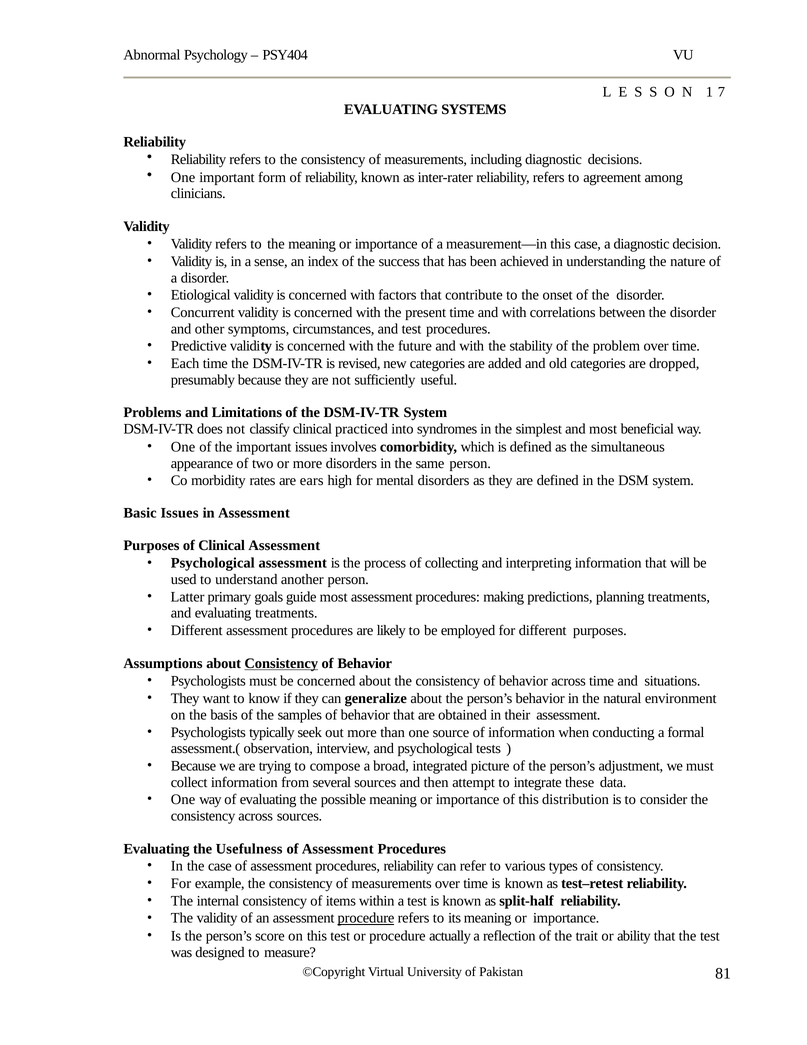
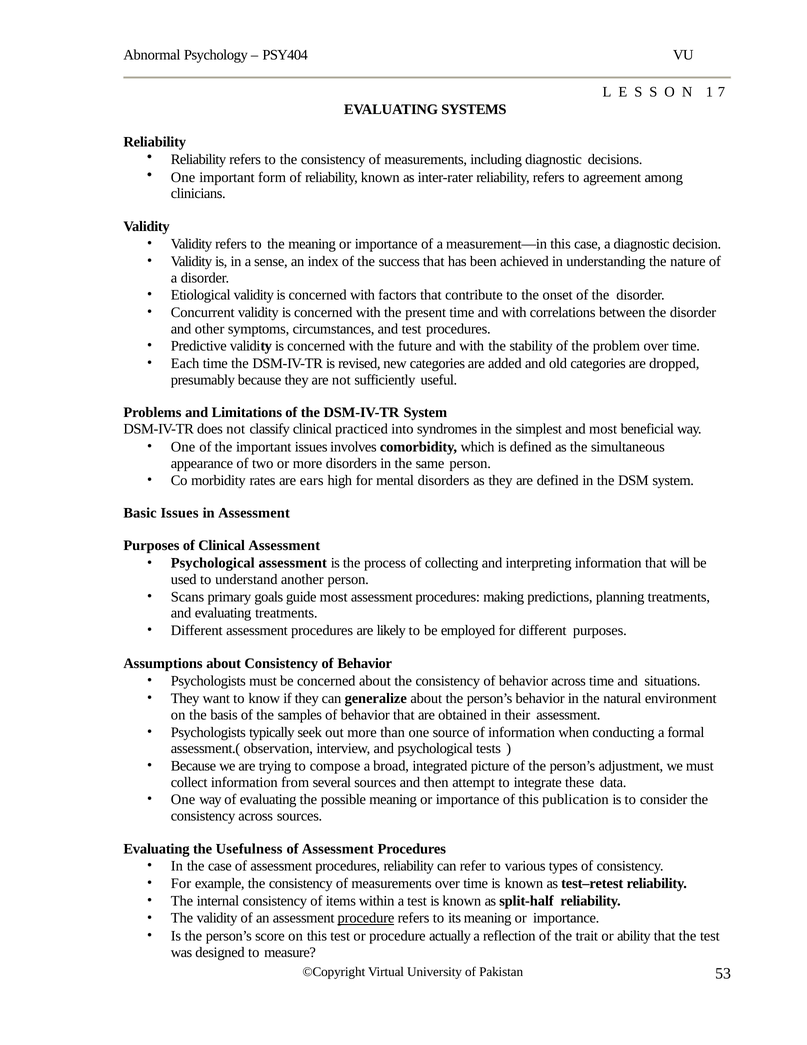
Latter: Latter -> Scans (188, 596)
Consistency underline: present -> none (281, 663)
distribution: distribution -> publication (575, 799)
81: 81 -> 53 (723, 973)
